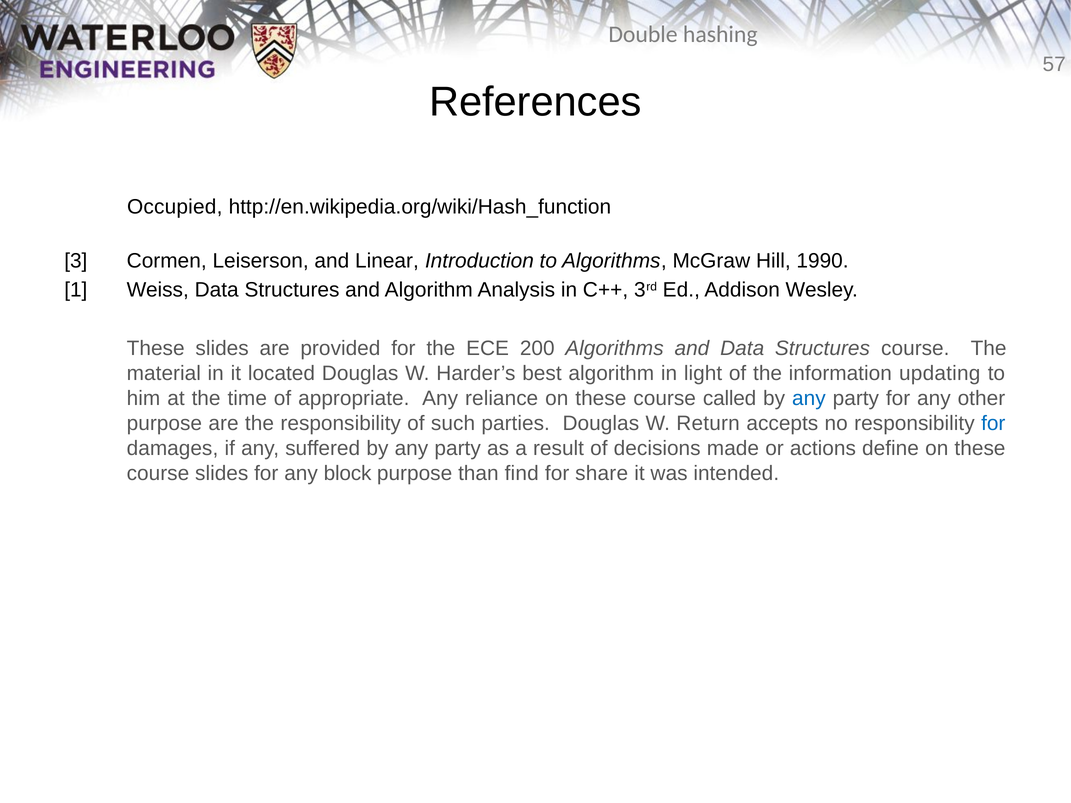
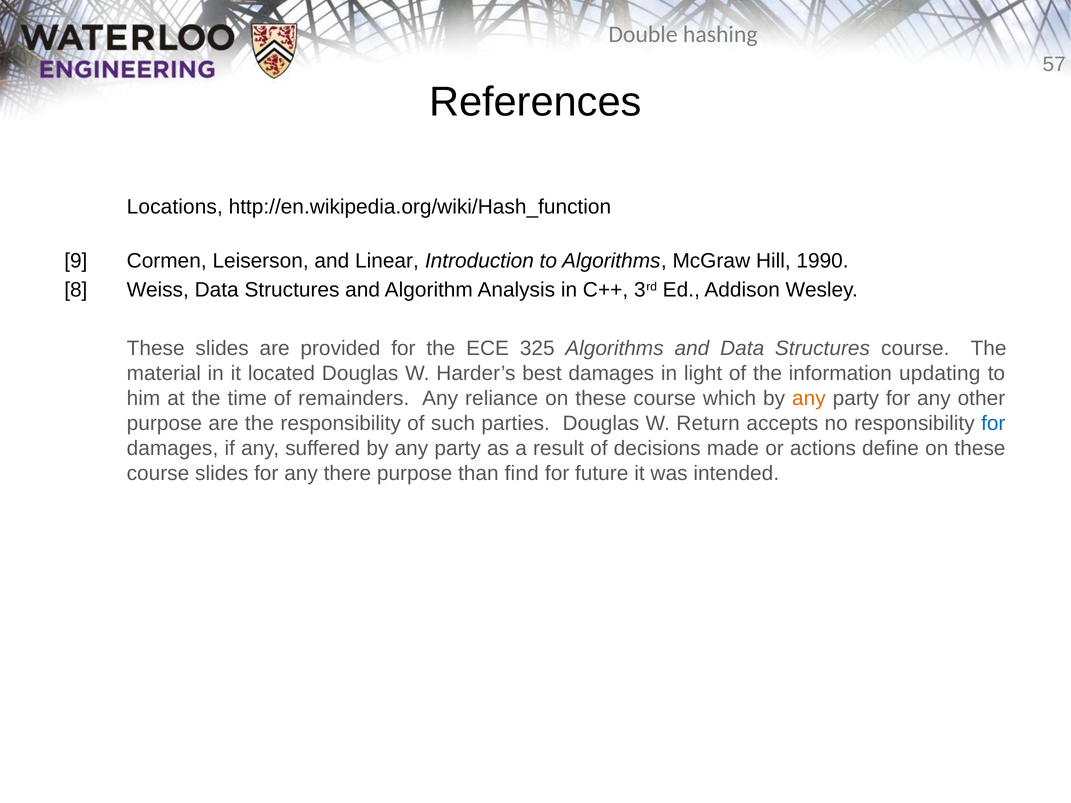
Occupied: Occupied -> Locations (175, 207)
3: 3 -> 9 (76, 261)
1: 1 -> 8 (76, 290)
200: 200 -> 325 (537, 348)
best algorithm: algorithm -> damages (611, 373)
appropriate: appropriate -> remainders (354, 398)
called: called -> which (730, 398)
any colour: blue -> orange (809, 398)
block: block -> there (347, 473)
share: share -> future (602, 473)
